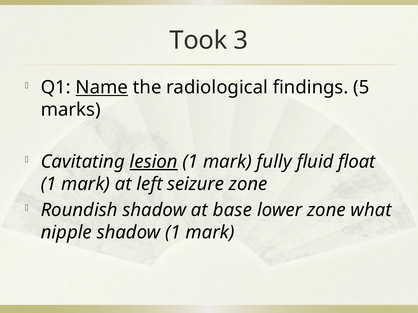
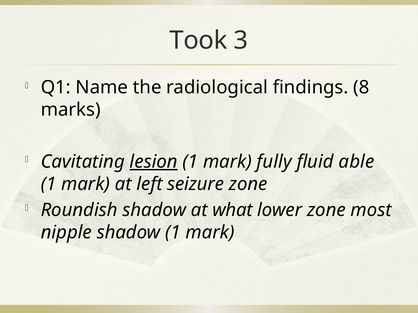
Name underline: present -> none (102, 88)
5: 5 -> 8 (361, 88)
float: float -> able (357, 162)
base: base -> what (233, 210)
what: what -> most (371, 210)
